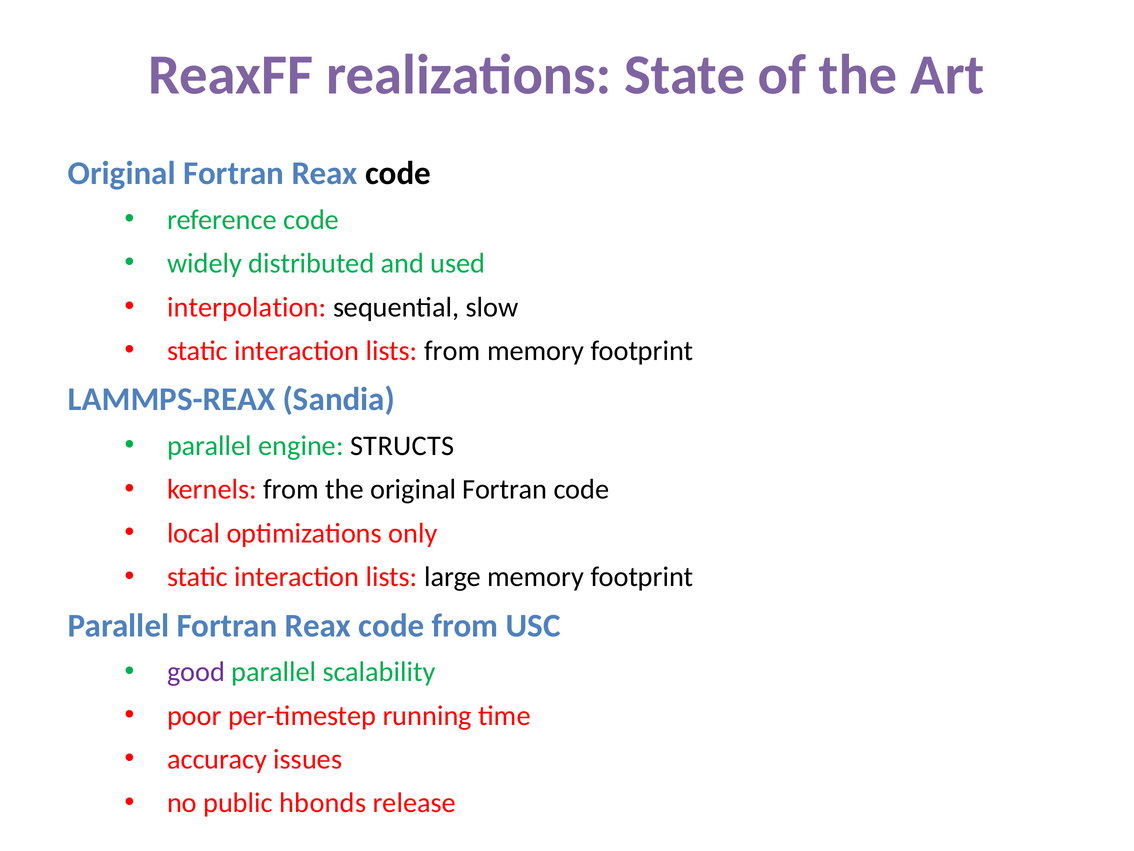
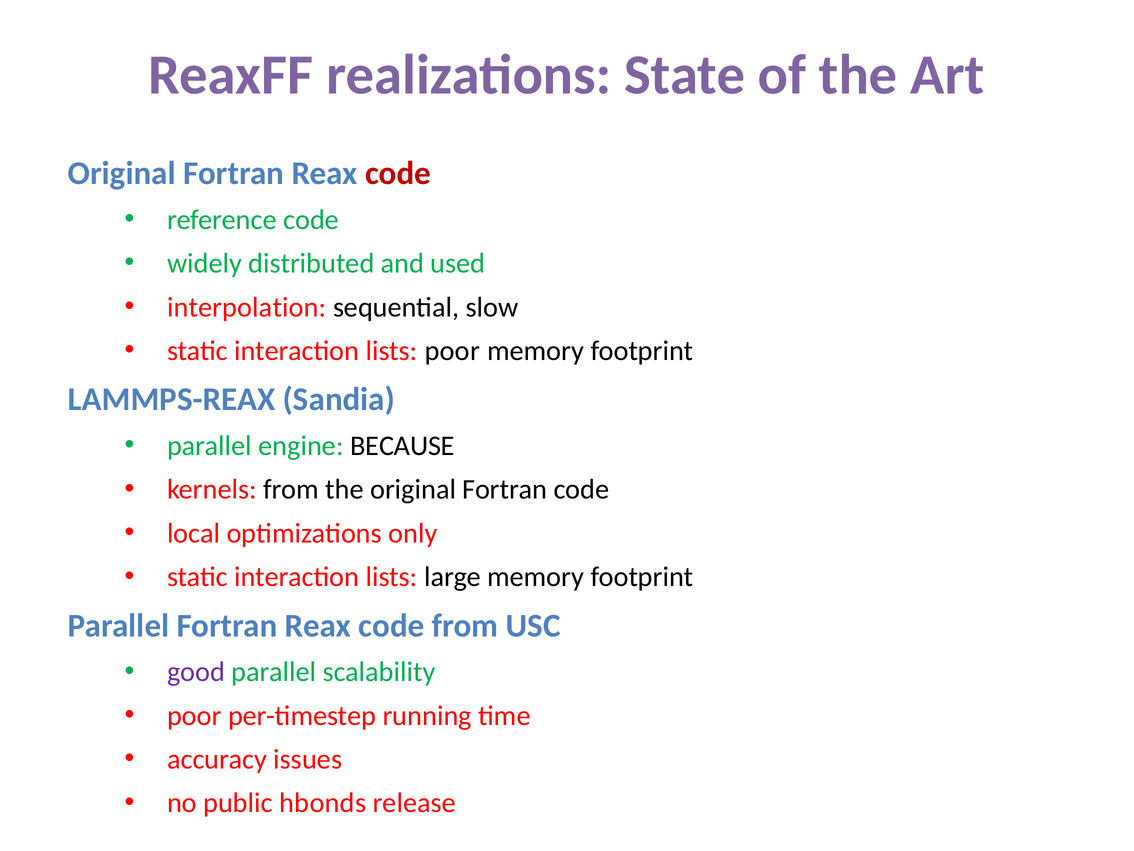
code colour: black -> red (398, 173)
lists from: from -> poor (452, 351)
STRUCTS: STRUCTS -> BECAUSE (402, 446)
